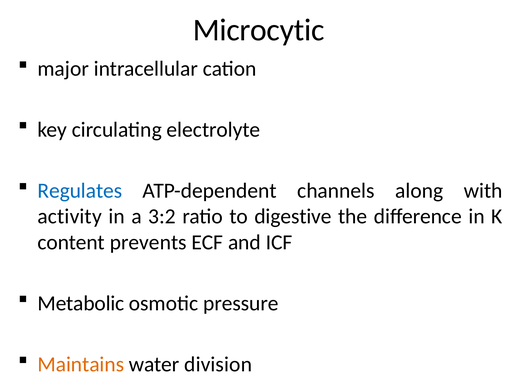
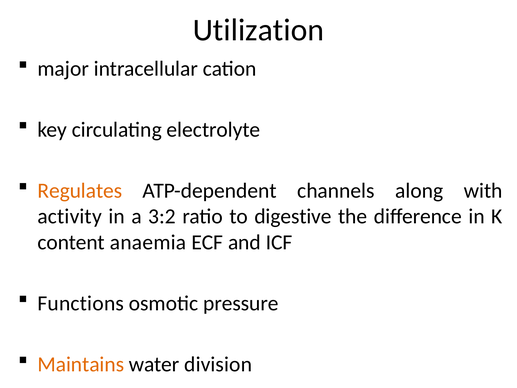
Microcytic: Microcytic -> Utilization (258, 30)
Regulates colour: blue -> orange (80, 191)
prevents: prevents -> anaemia (148, 242)
Metabolic: Metabolic -> Functions (81, 303)
